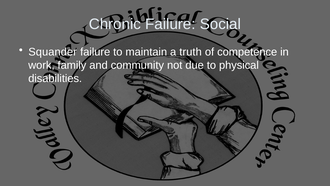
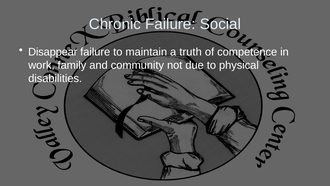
Squander: Squander -> Disappear (53, 52)
